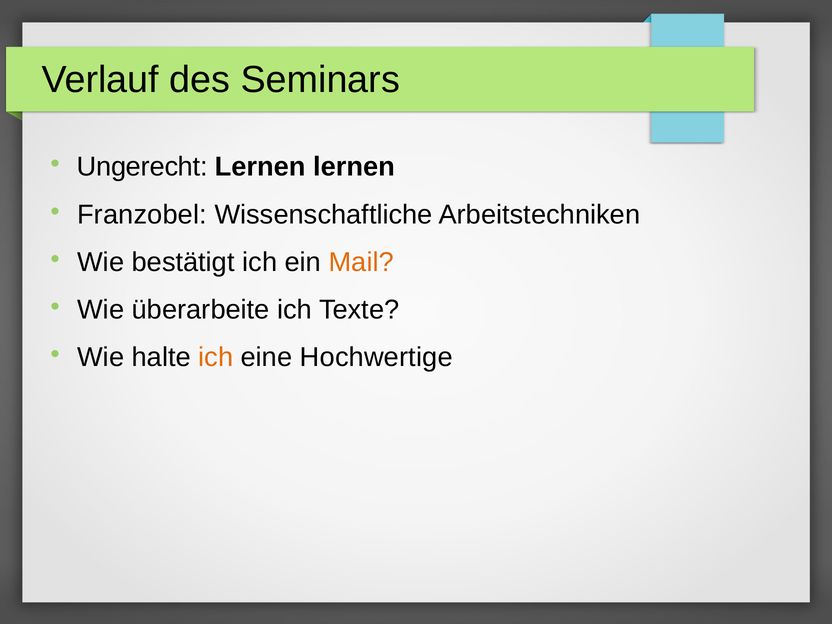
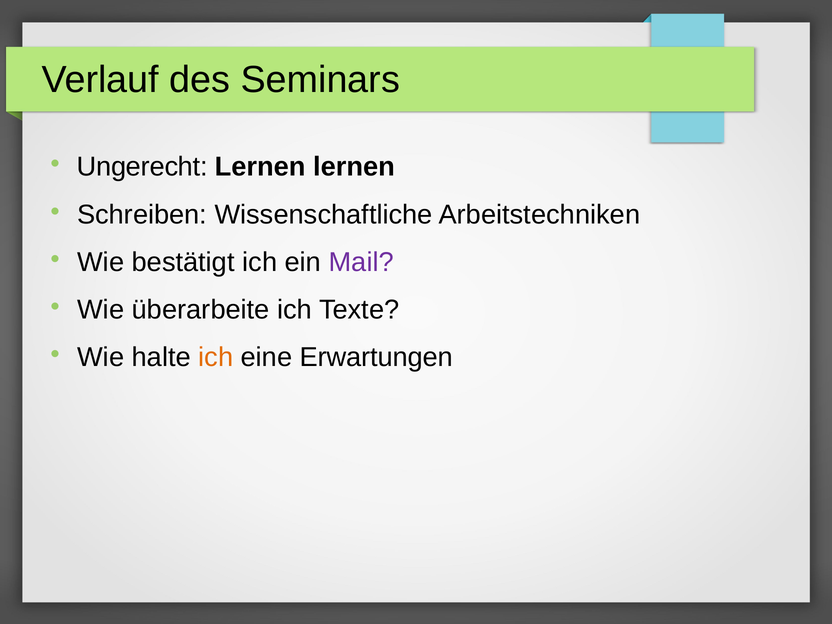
Franzobel: Franzobel -> Schreiben (142, 215)
Mail colour: orange -> purple (361, 262)
Hochwertige: Hochwertige -> Erwartungen (376, 357)
